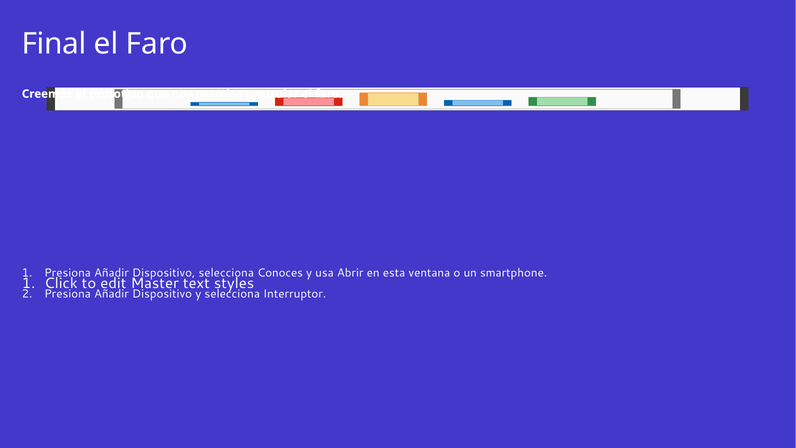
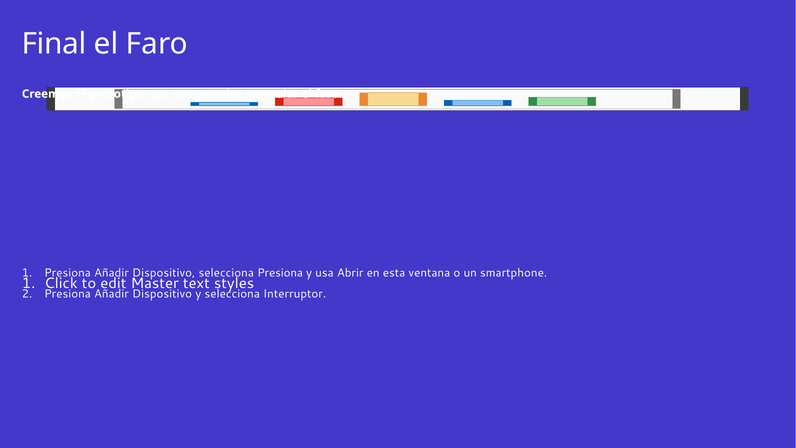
selecciona Conoces: Conoces -> Presiona (280, 273)
